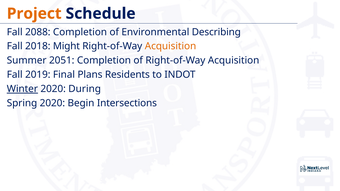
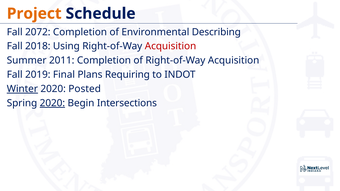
2088: 2088 -> 2072 (38, 32)
Might: Might -> Using (66, 46)
Acquisition colour: orange -> red (171, 46)
2051: 2051 -> 2011 (62, 61)
Residents: Residents -> Requiring (127, 75)
During: During -> Posted (85, 89)
2020 underline: none -> present (52, 103)
